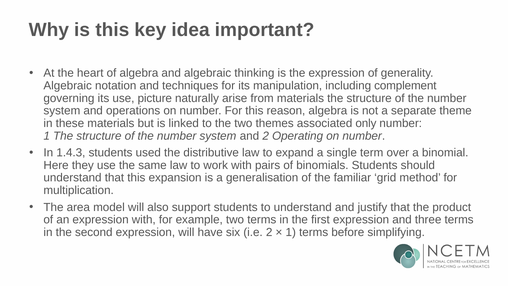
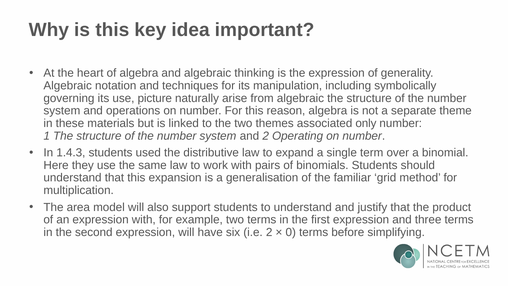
complement: complement -> symbolically (405, 86)
from materials: materials -> algebraic (300, 98)
1: 1 -> 0 (291, 232)
